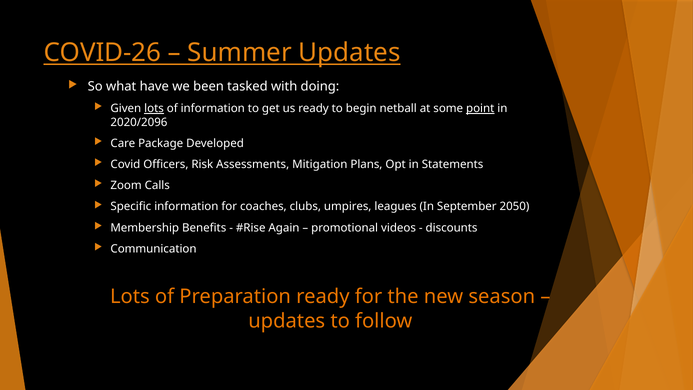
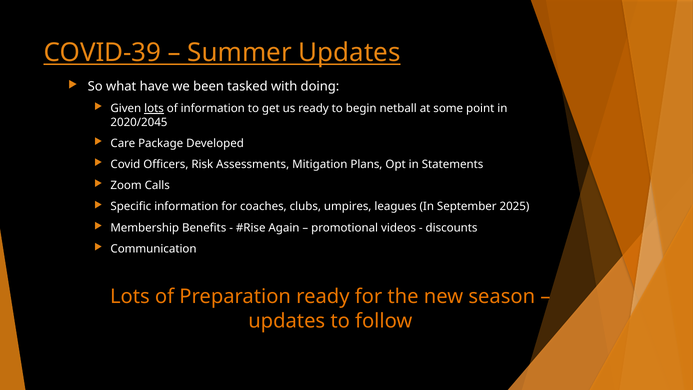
COVID-26: COVID-26 -> COVID-39 (102, 53)
point underline: present -> none (480, 108)
2020/2096: 2020/2096 -> 2020/2045 (139, 122)
2050: 2050 -> 2025 (514, 207)
